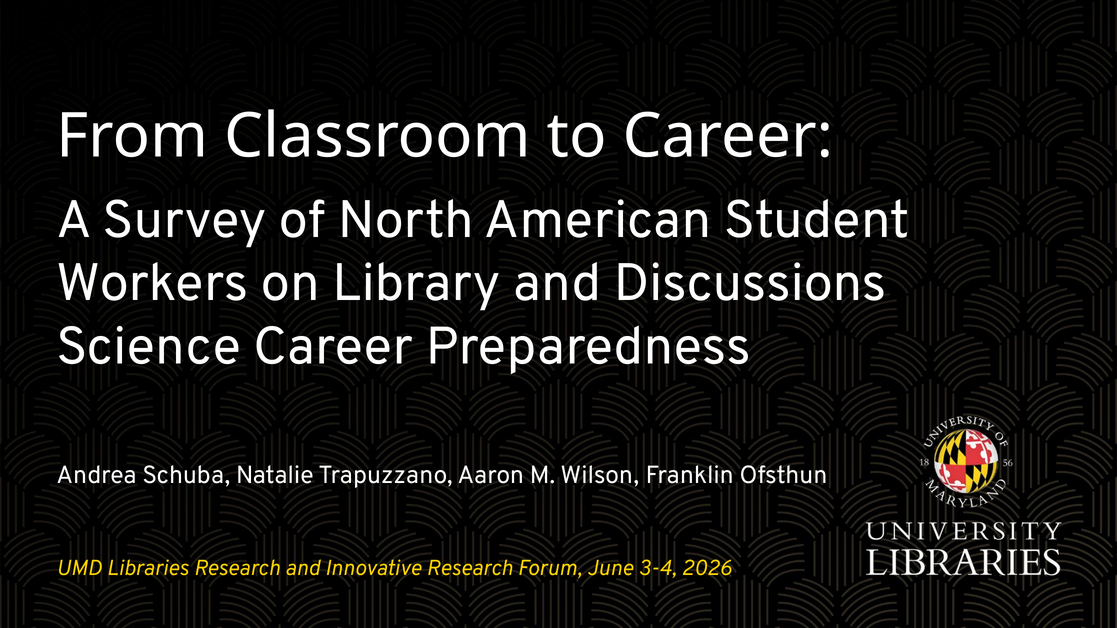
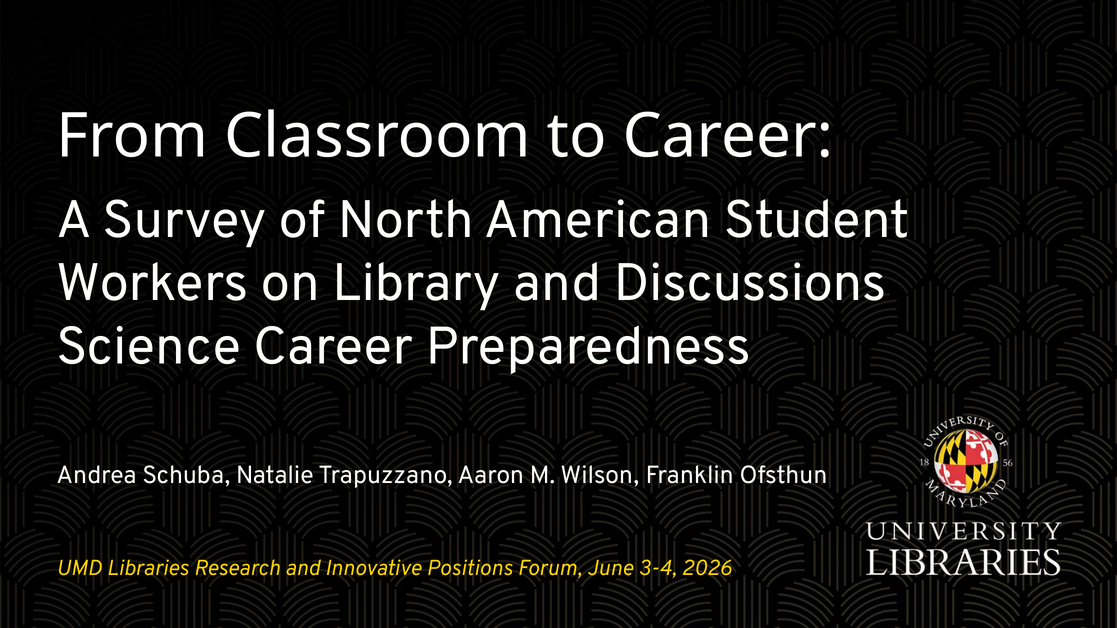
Innovative Research: Research -> Positions (469, 568)
